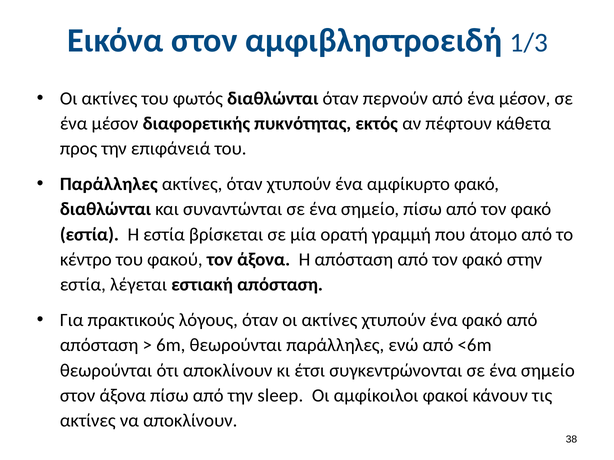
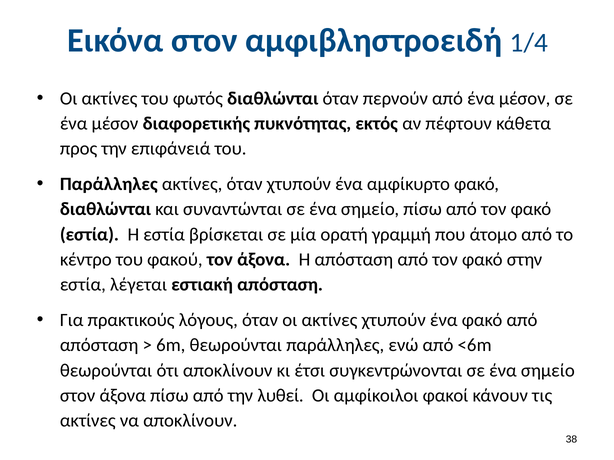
1/3: 1/3 -> 1/4 (529, 43)
sleep: sleep -> λυθεί (281, 396)
